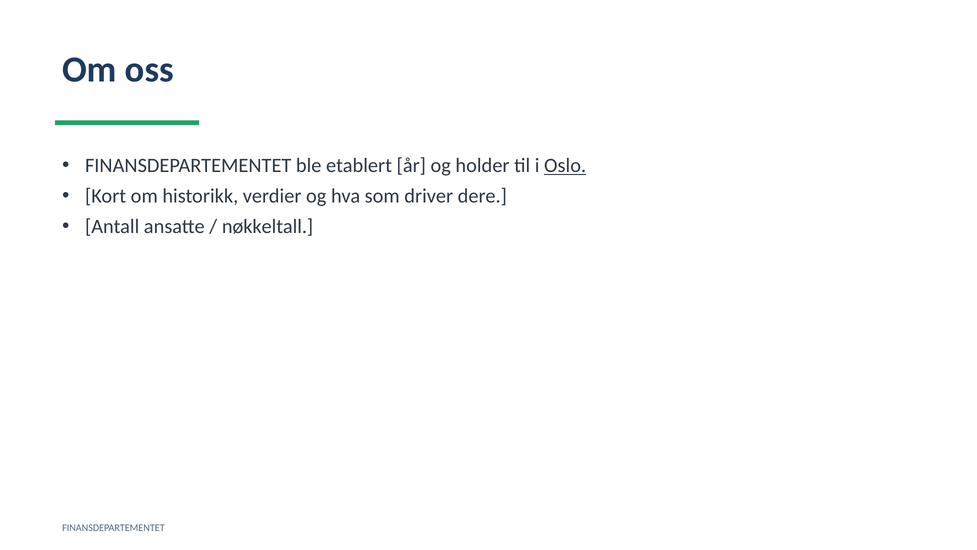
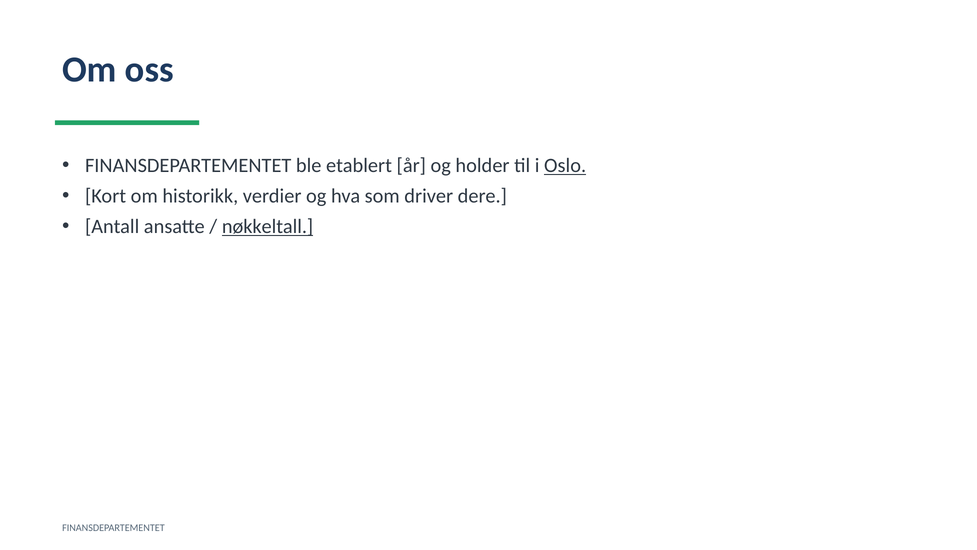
nøkkeltall underline: none -> present (268, 227)
